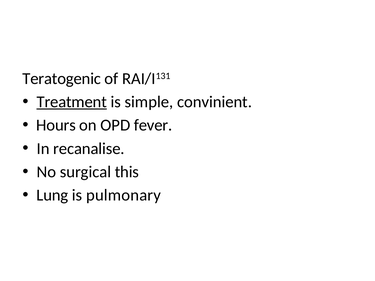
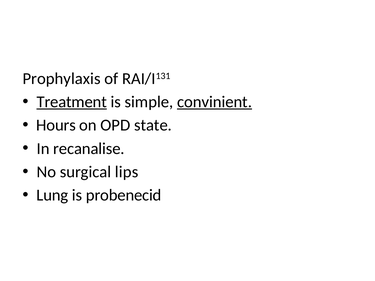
Teratogenic: Teratogenic -> Prophylaxis (62, 79)
convinient underline: none -> present (215, 102)
fever: fever -> state (153, 125)
this: this -> lips (127, 172)
pulmonary: pulmonary -> probenecid (124, 195)
